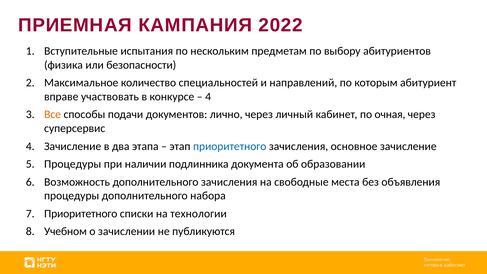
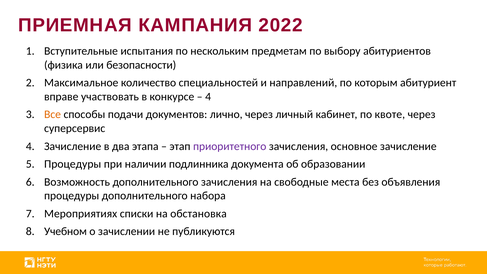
очная: очная -> квоте (390, 115)
приоритетного colour: blue -> purple (230, 146)
Приоритетного: Приоритетного -> Мероприятиях (81, 214)
технологии: технологии -> обстановка (198, 214)
